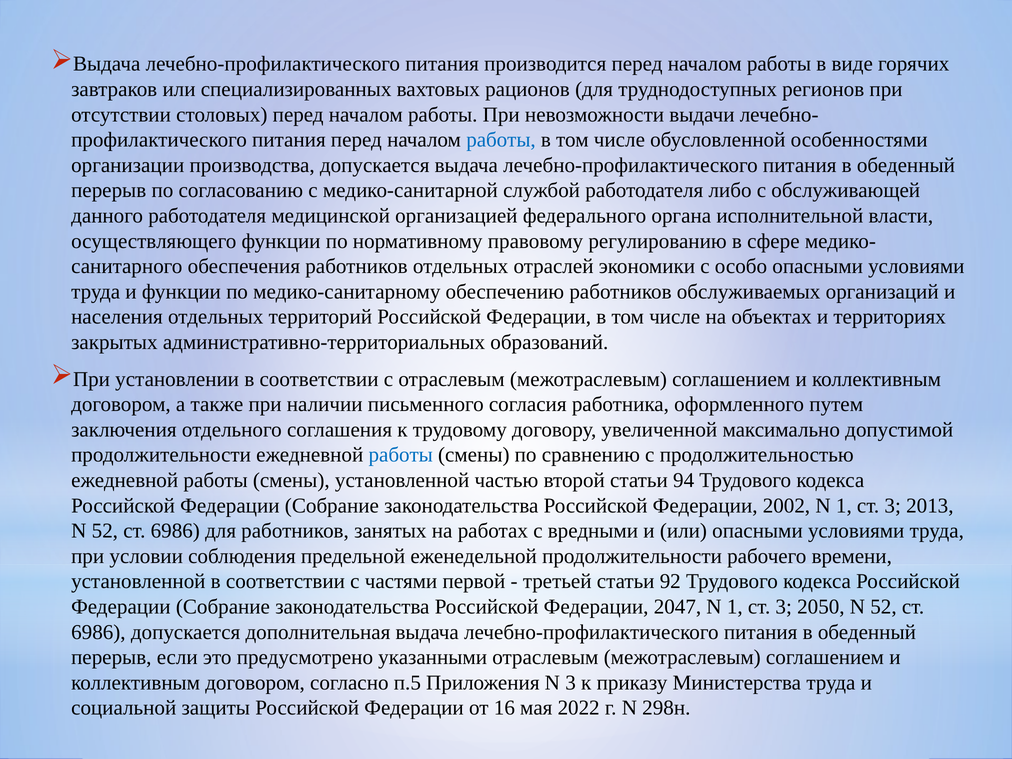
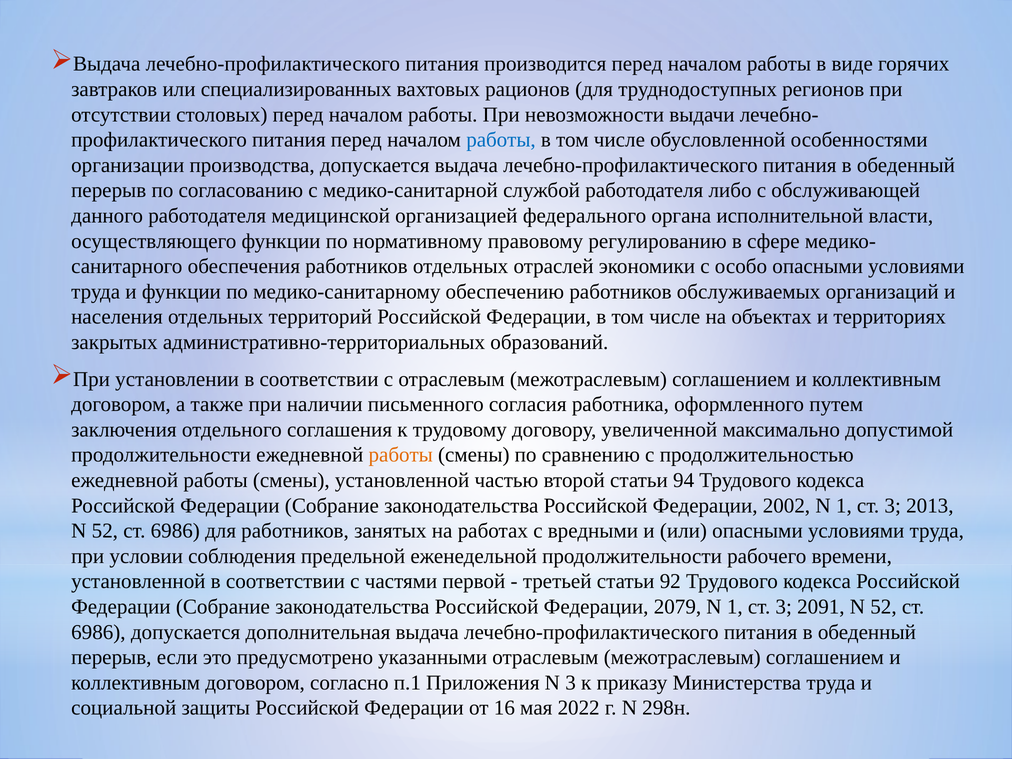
работы colour: blue -> orange (401, 455)
2047: 2047 -> 2079 (677, 607)
2050: 2050 -> 2091 (821, 607)
п.5: п.5 -> п.1 (407, 683)
